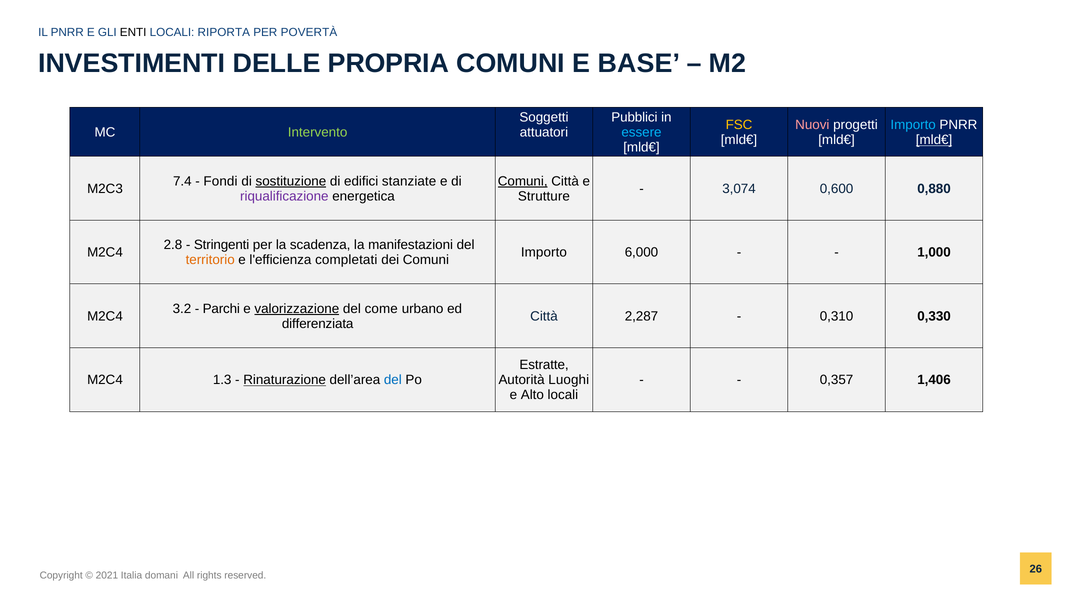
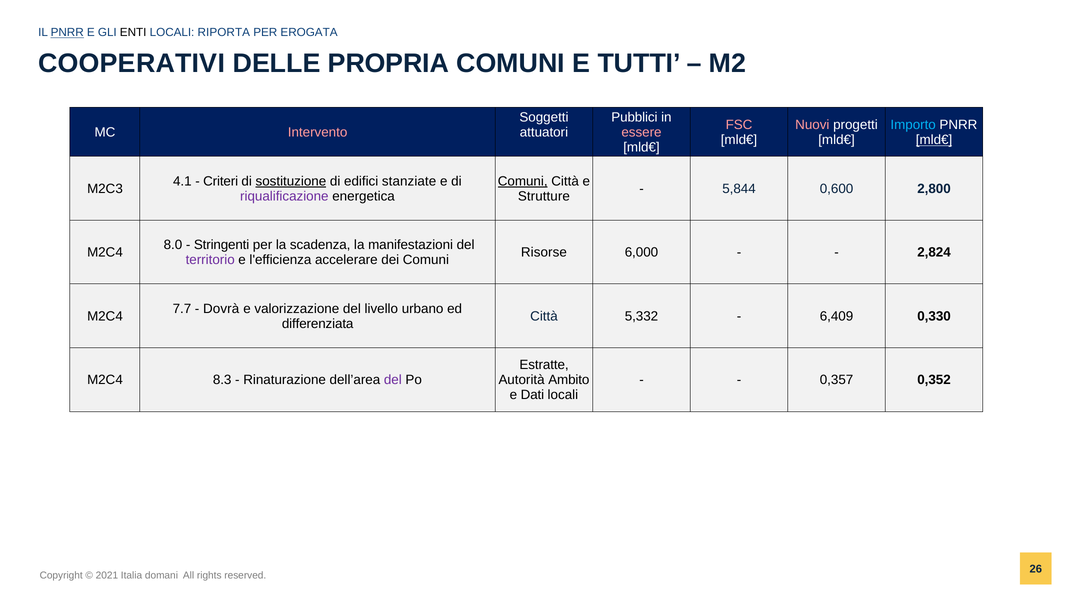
PNRR underline: none -> present (67, 33)
POVERTÀ: POVERTÀ -> EROGATA (309, 33)
INVESTIMENTI: INVESTIMENTI -> COOPERATIVI (132, 64)
BASE: BASE -> TUTTI (639, 64)
FSC colour: yellow -> pink (739, 125)
Intervento colour: light green -> pink (318, 133)
essere colour: light blue -> pink (641, 133)
7.4: 7.4 -> 4.1 (182, 181)
Fondi: Fondi -> Criteri (221, 181)
3,074: 3,074 -> 5,844 (739, 189)
0,880: 0,880 -> 2,800 (934, 189)
2.8: 2.8 -> 8.0 (173, 245)
Importo: Importo -> Risorse (544, 253)
1,000: 1,000 -> 2,824 (934, 253)
territorio colour: orange -> purple (210, 260)
completati: completati -> accelerare (346, 260)
3.2: 3.2 -> 7.7 (182, 309)
Parchi: Parchi -> Dovrà (221, 309)
valorizzazione underline: present -> none (297, 309)
come: come -> livello (381, 309)
2,287: 2,287 -> 5,332 (641, 316)
0,310: 0,310 -> 6,409 (837, 316)
1.3: 1.3 -> 8.3 (222, 380)
Rinaturazione underline: present -> none (285, 380)
del colour: blue -> purple (393, 380)
Luoghi: Luoghi -> Ambito (569, 380)
1,406: 1,406 -> 0,352 (934, 380)
Alto: Alto -> Dati (532, 395)
